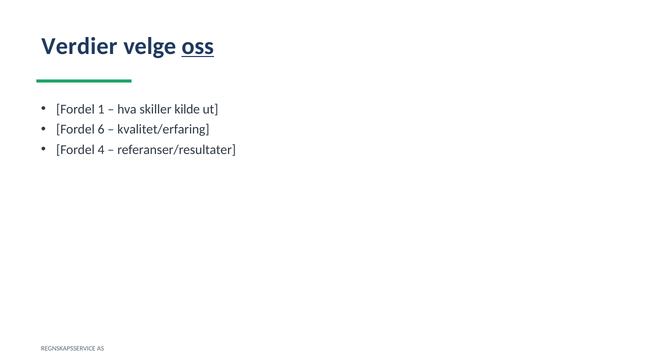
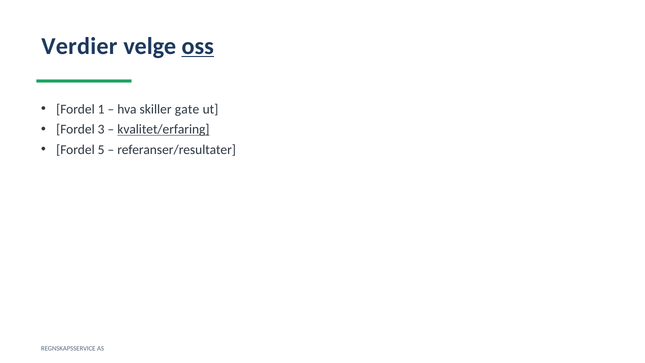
kilde: kilde -> gate (187, 109)
6: 6 -> 3 (101, 129)
kvalitet/erfaring underline: none -> present (163, 129)
4: 4 -> 5 (101, 150)
